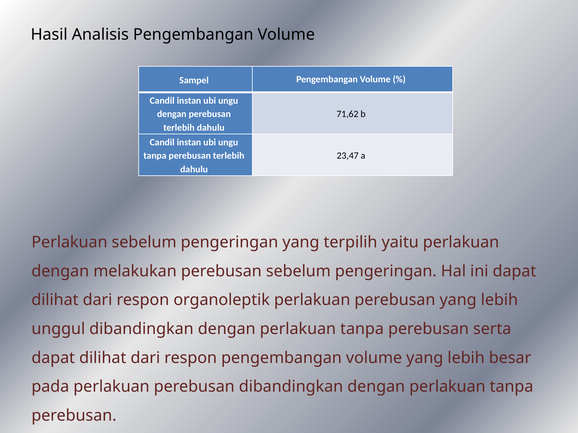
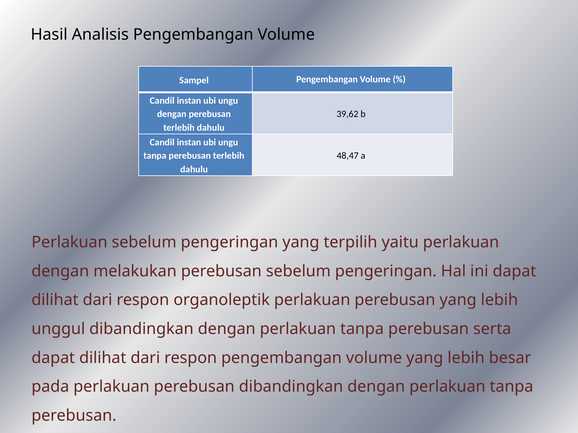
71,62: 71,62 -> 39,62 (347, 114)
23,47: 23,47 -> 48,47 (348, 156)
